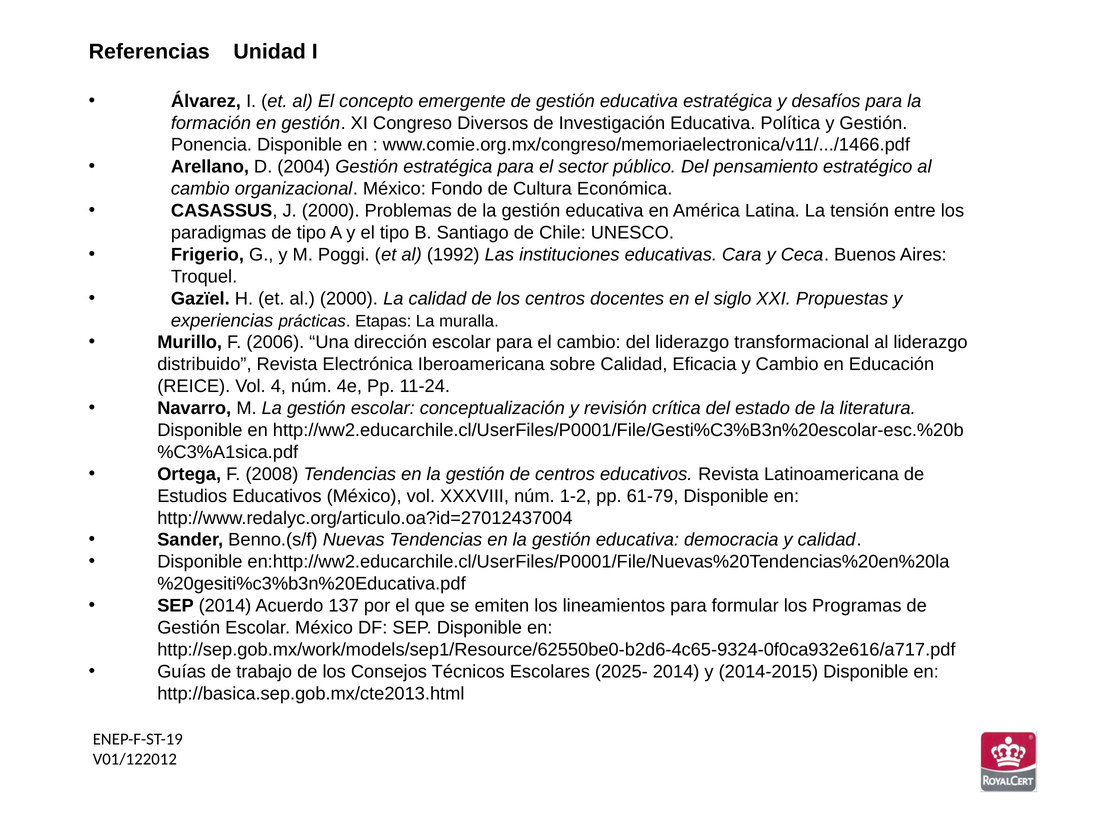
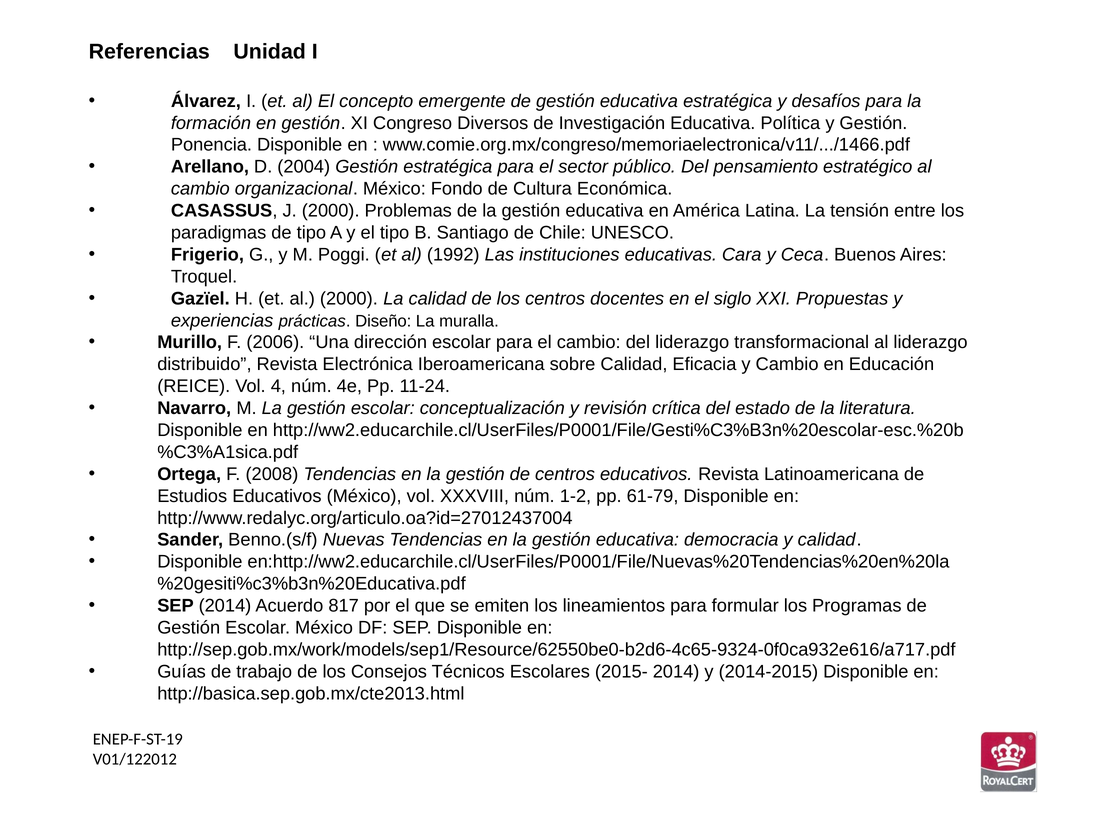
Etapas: Etapas -> Diseño (383, 321)
137: 137 -> 817 (344, 606)
2025-: 2025- -> 2015- (621, 671)
